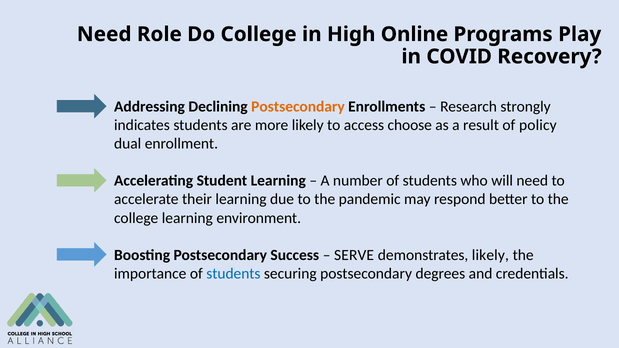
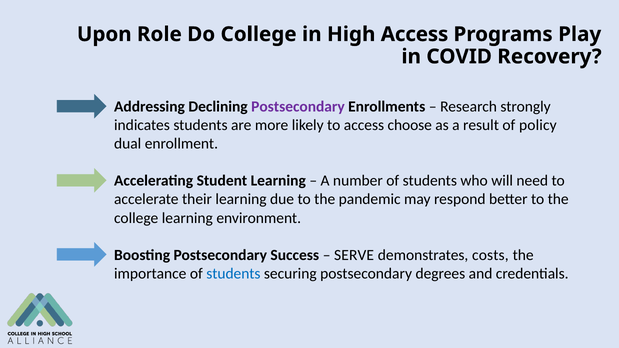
Need: Need -> Upon (104, 34)
High Online: Online -> Access (415, 34)
Postsecondary colour: orange -> purple (298, 107)
demonstrates likely: likely -> costs (490, 255)
